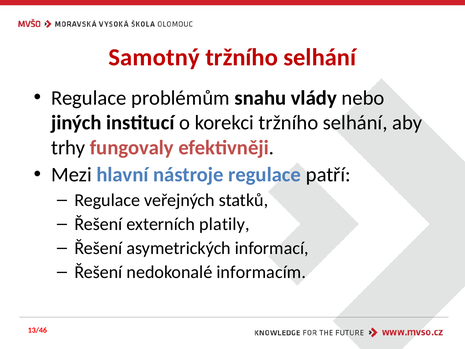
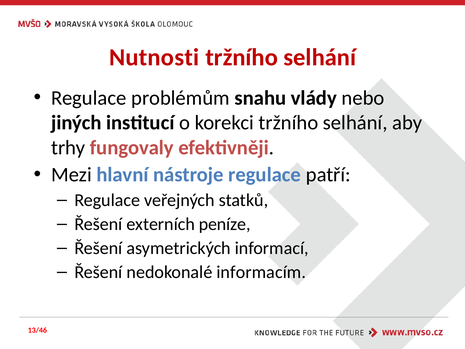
Samotný: Samotný -> Nutnosti (154, 57)
platily: platily -> peníze (225, 224)
